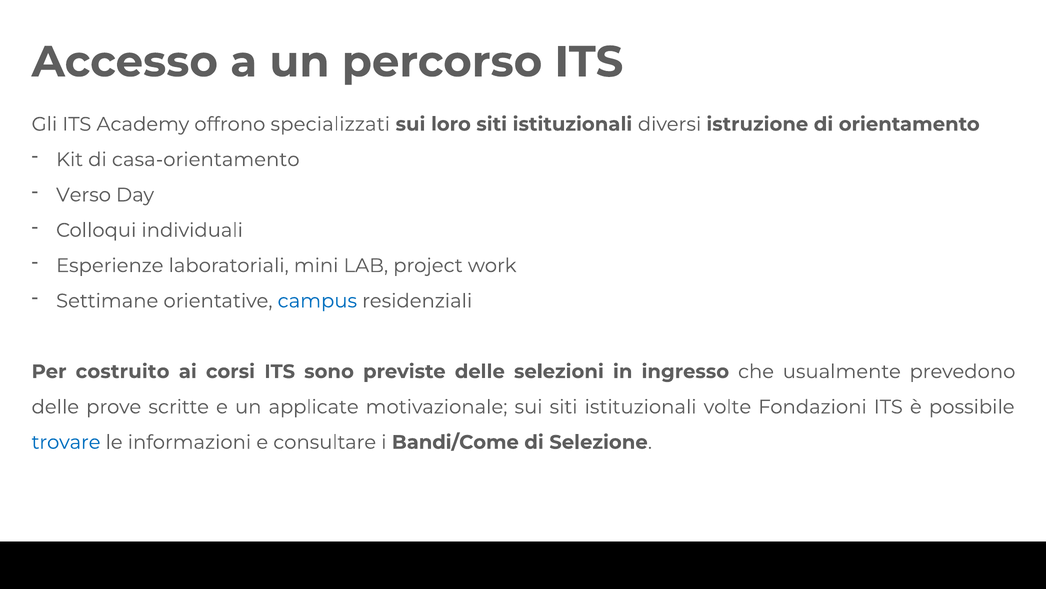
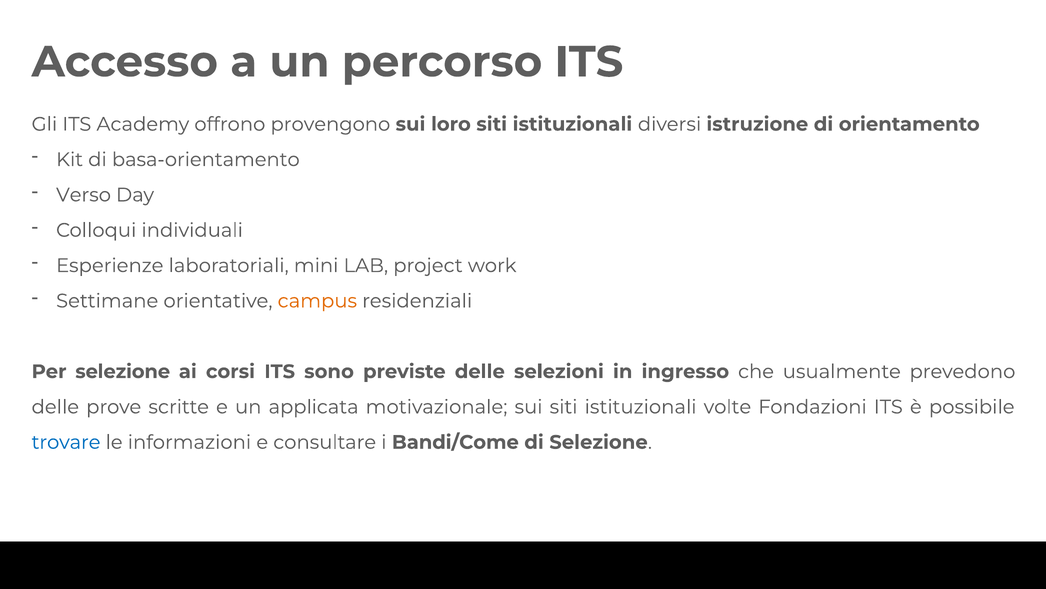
specializzati: specializzati -> provengono (330, 124)
casa-orientamento: casa-orientamento -> basa-orientamento (206, 159)
campus colour: blue -> orange (317, 301)
Per costruito: costruito -> selezione (123, 371)
applicate: applicate -> applicata (314, 407)
